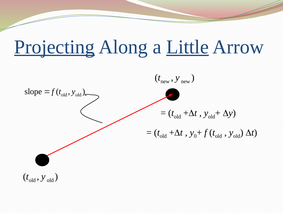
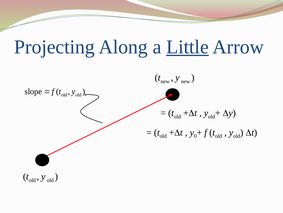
Projecting underline: present -> none (54, 47)
